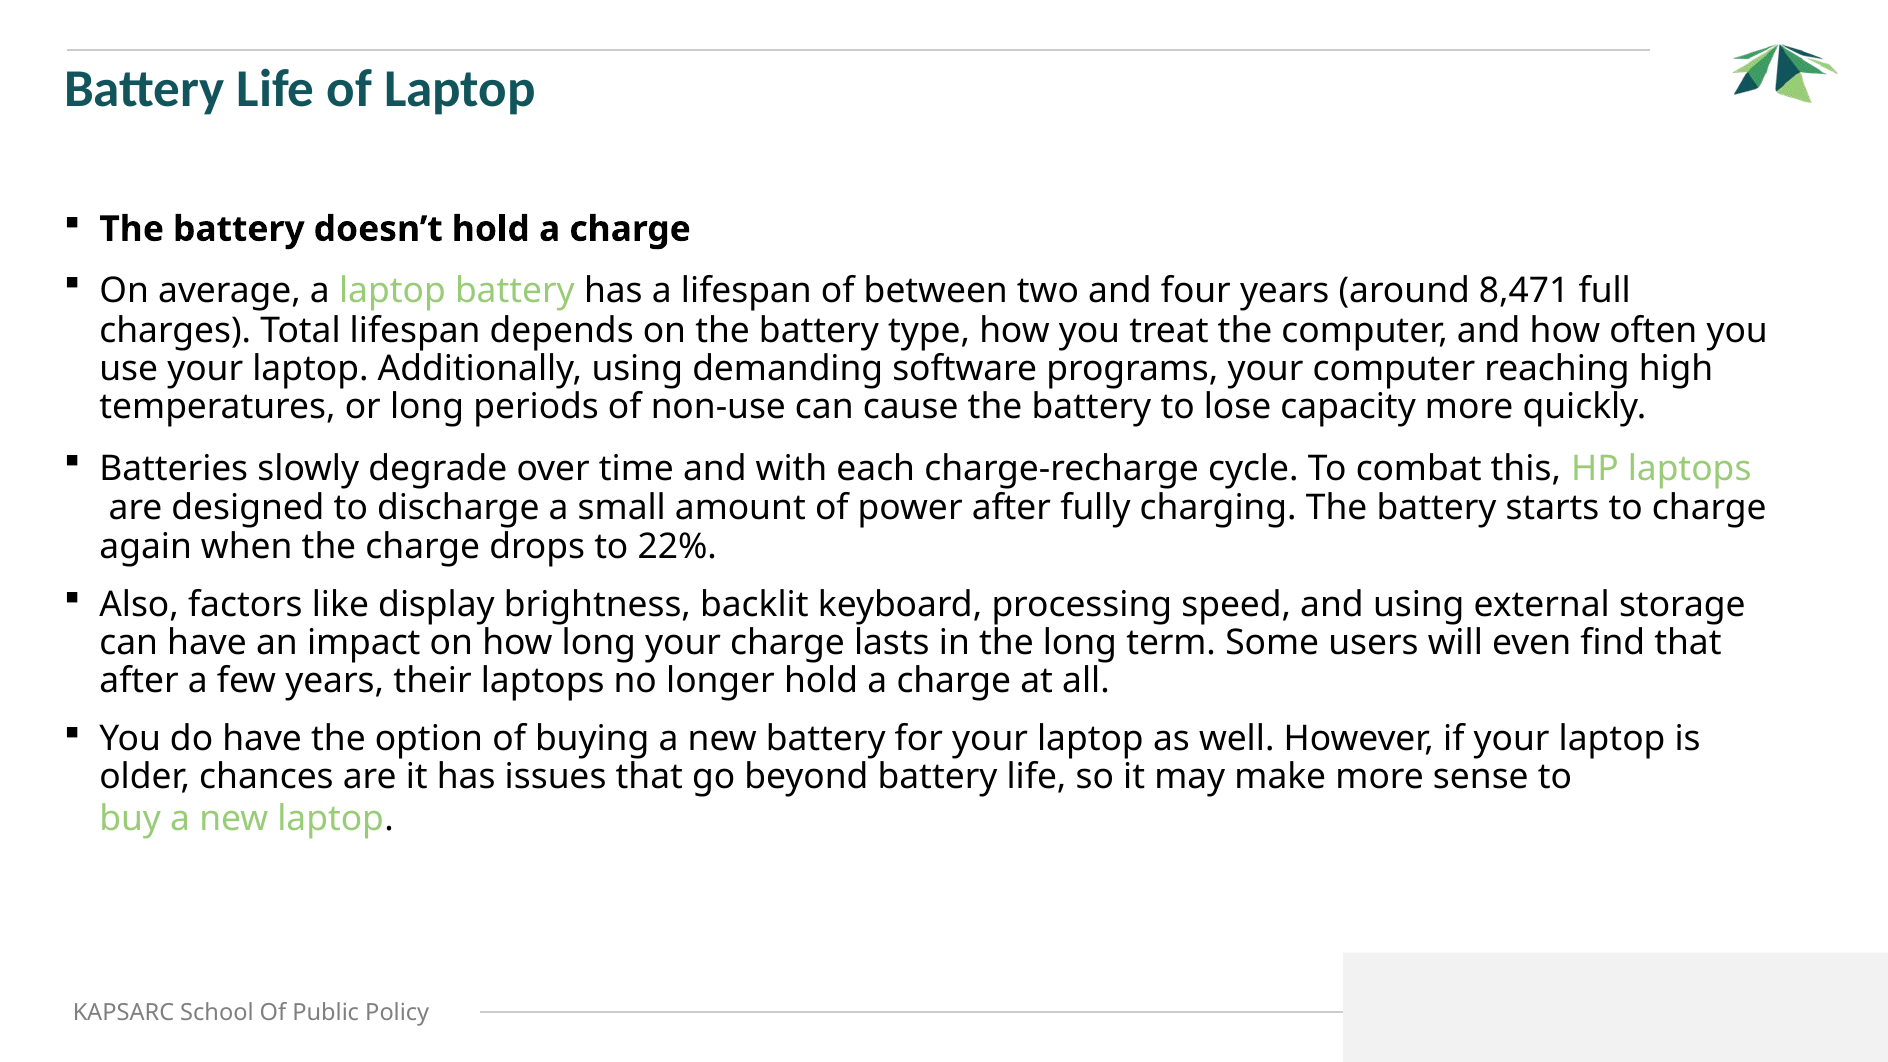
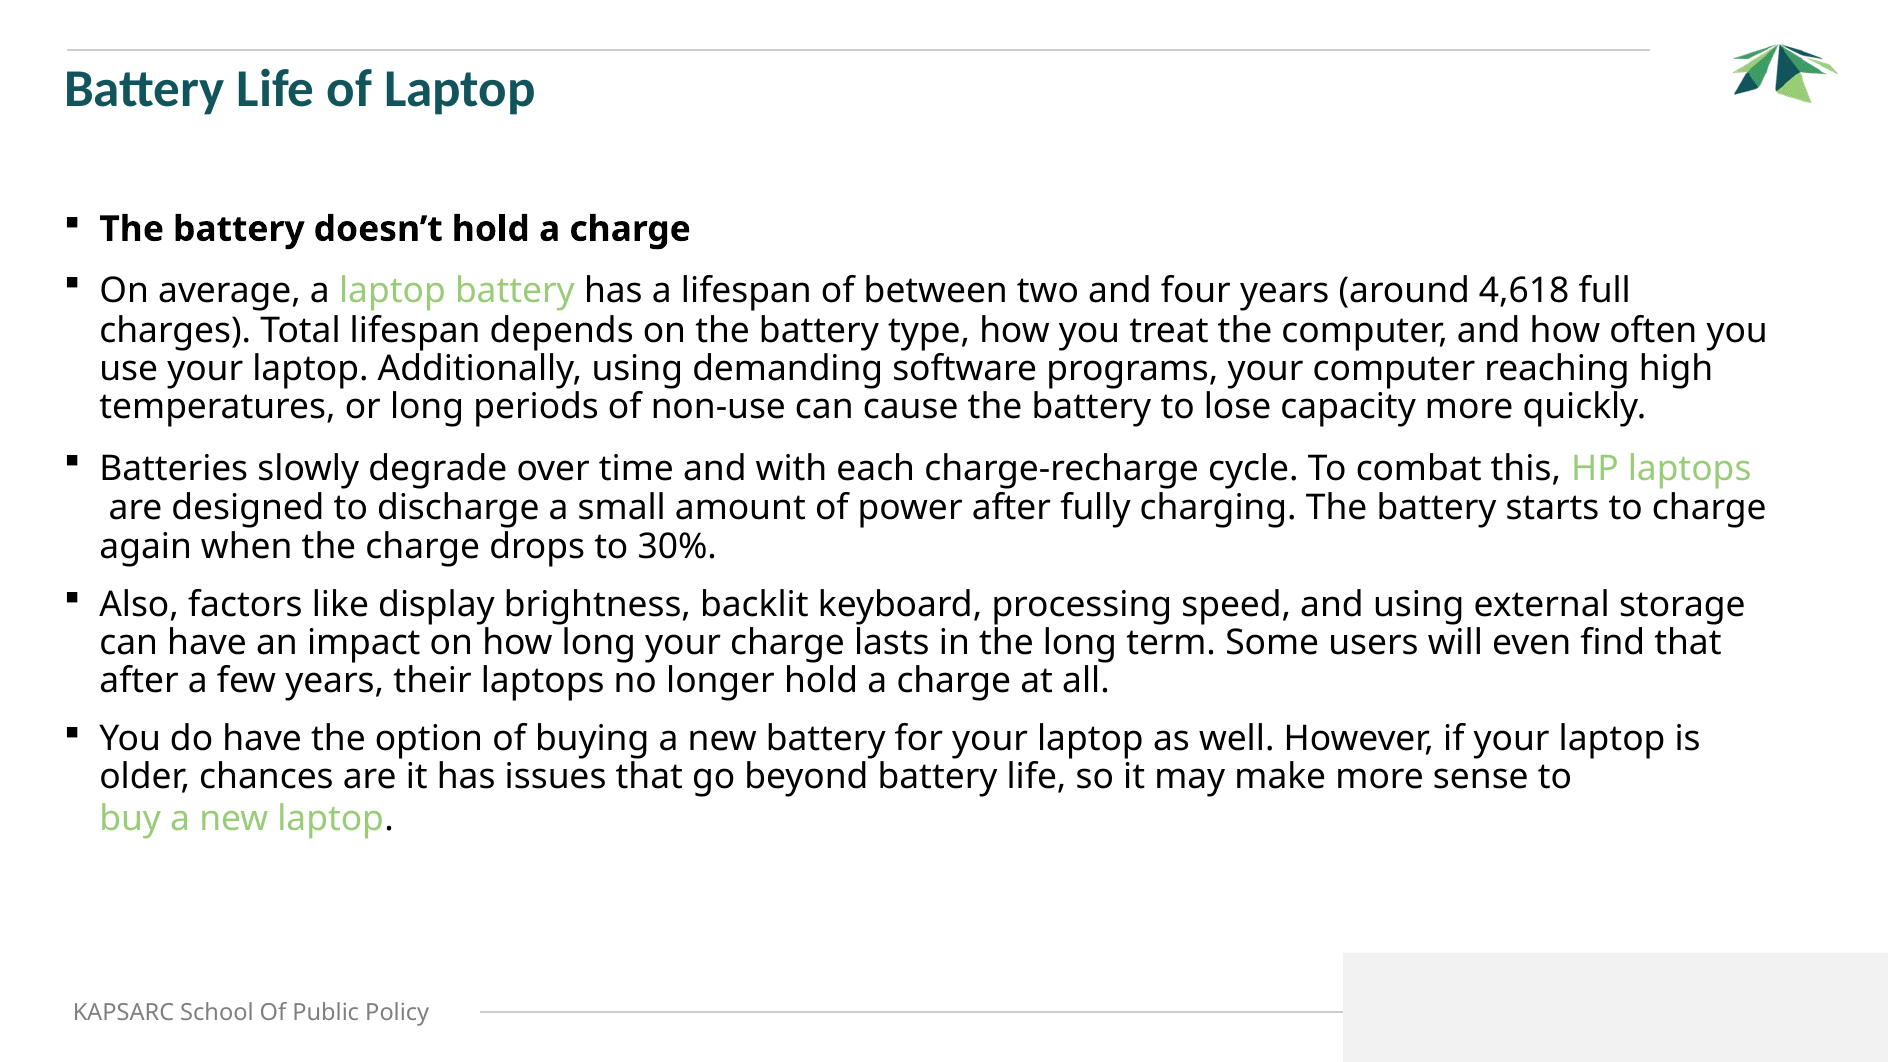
8,471: 8,471 -> 4,618 (1524, 291)
22%: 22% -> 30% (677, 546)
